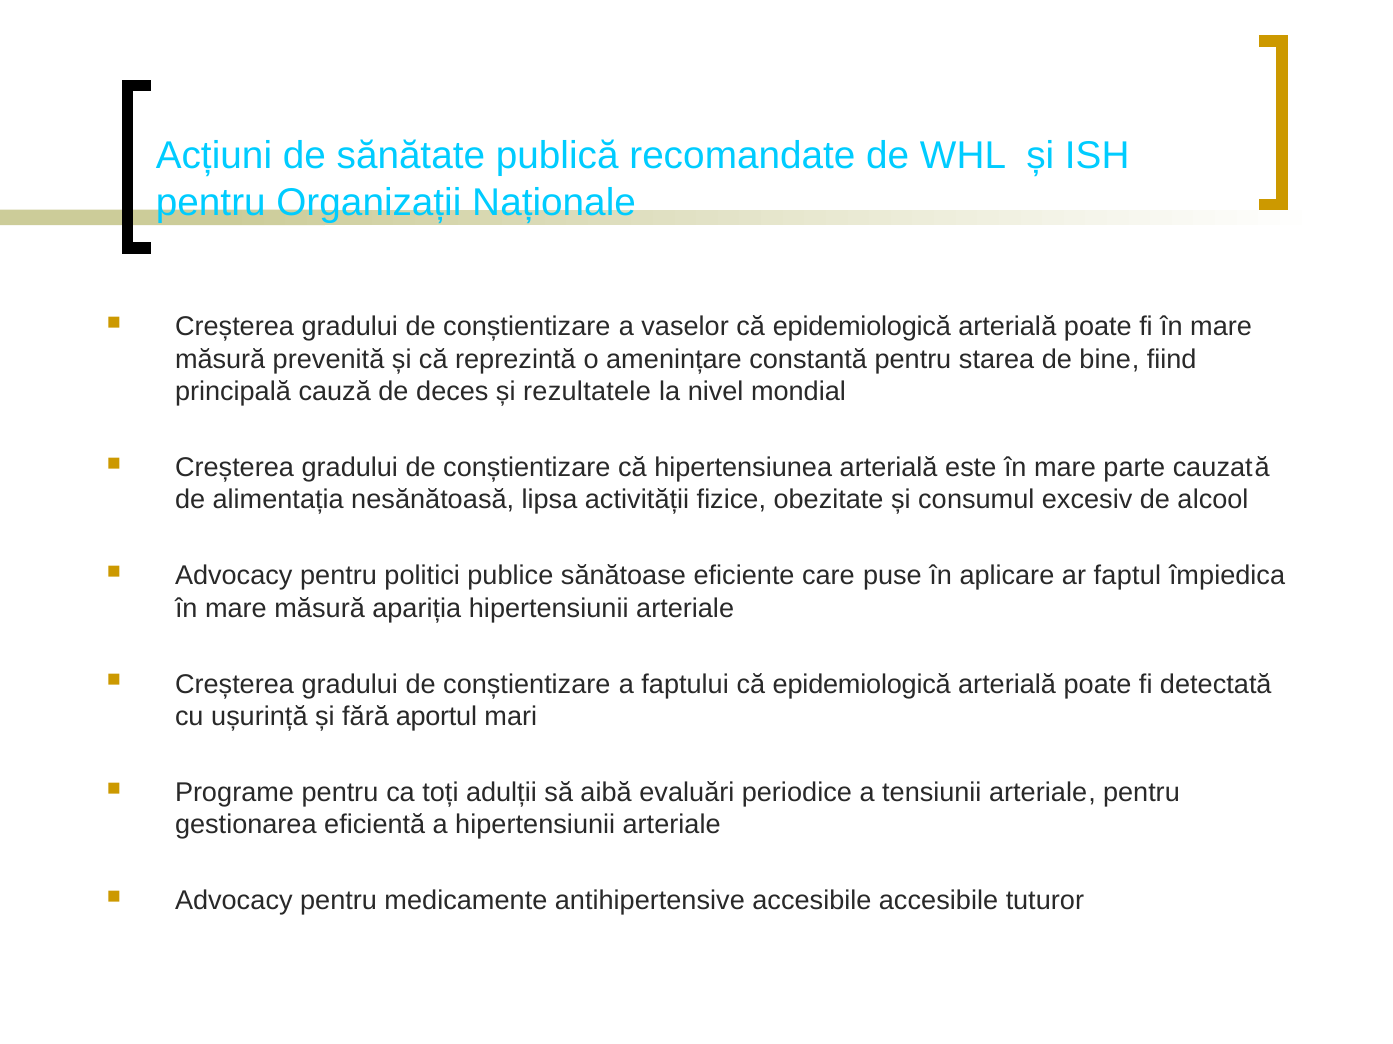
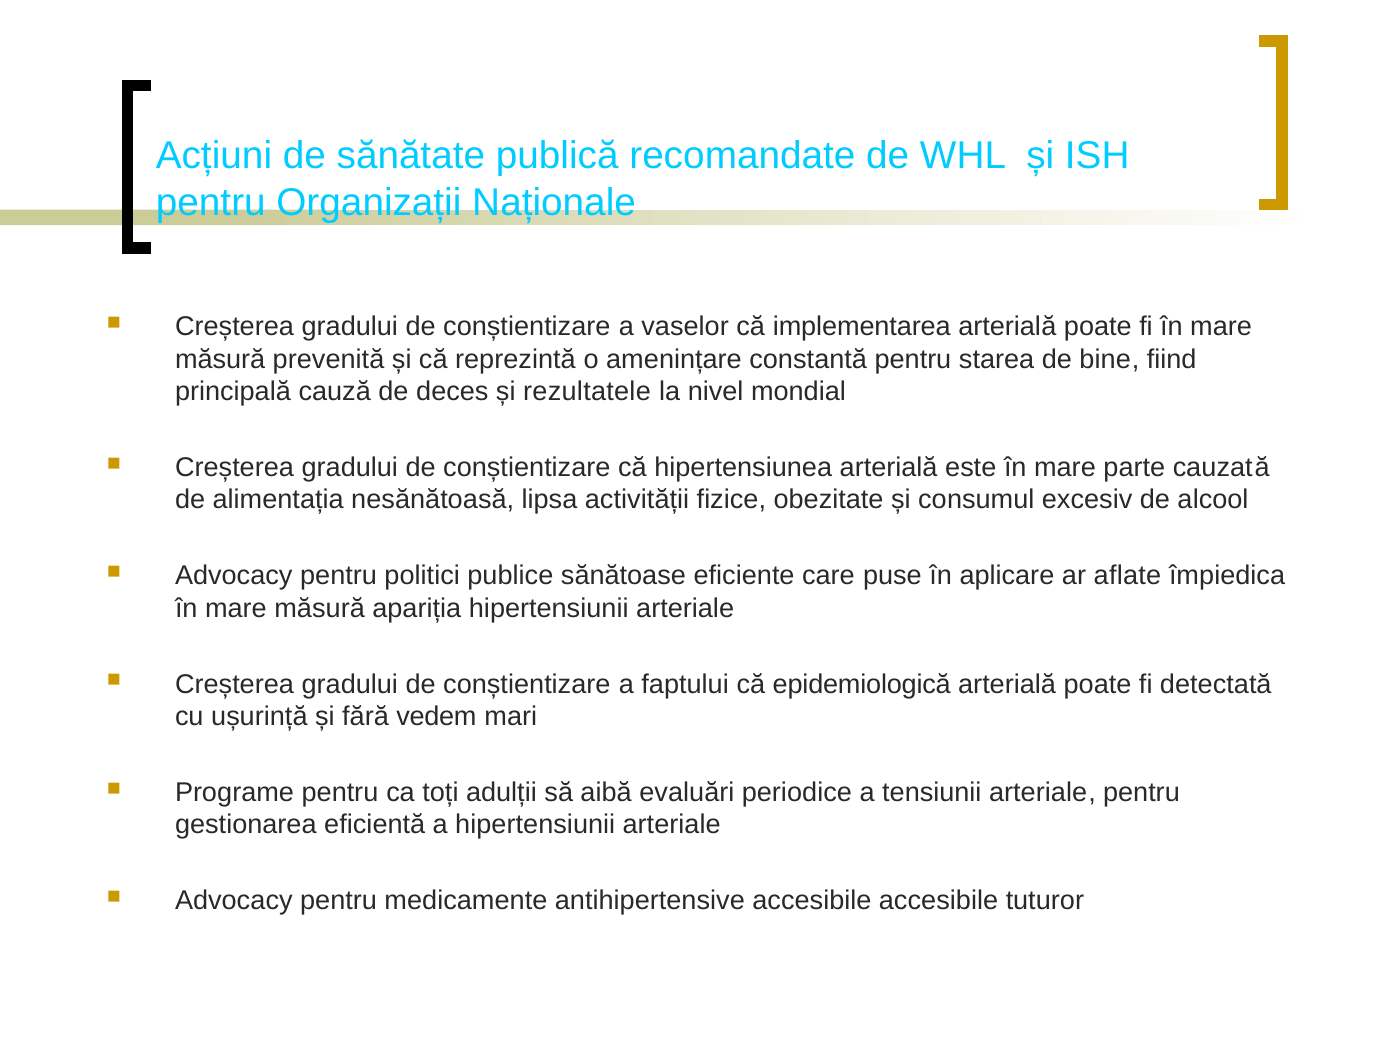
epidemiologică: epidemiologică -> implementarea (862, 327)
faptul: faptul -> aflate (1127, 576)
aportul: aportul -> vedem (436, 717)
